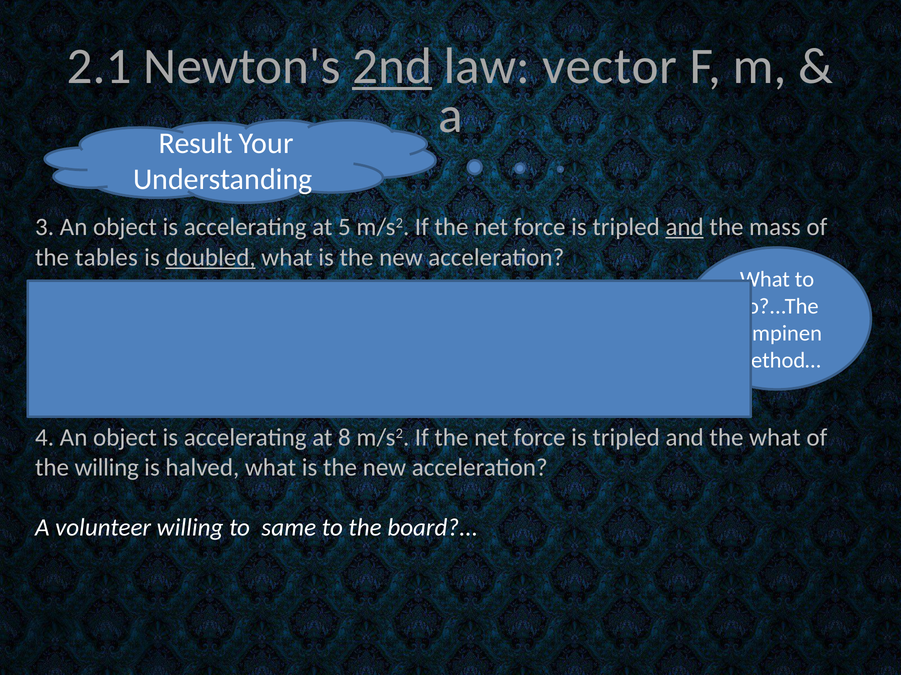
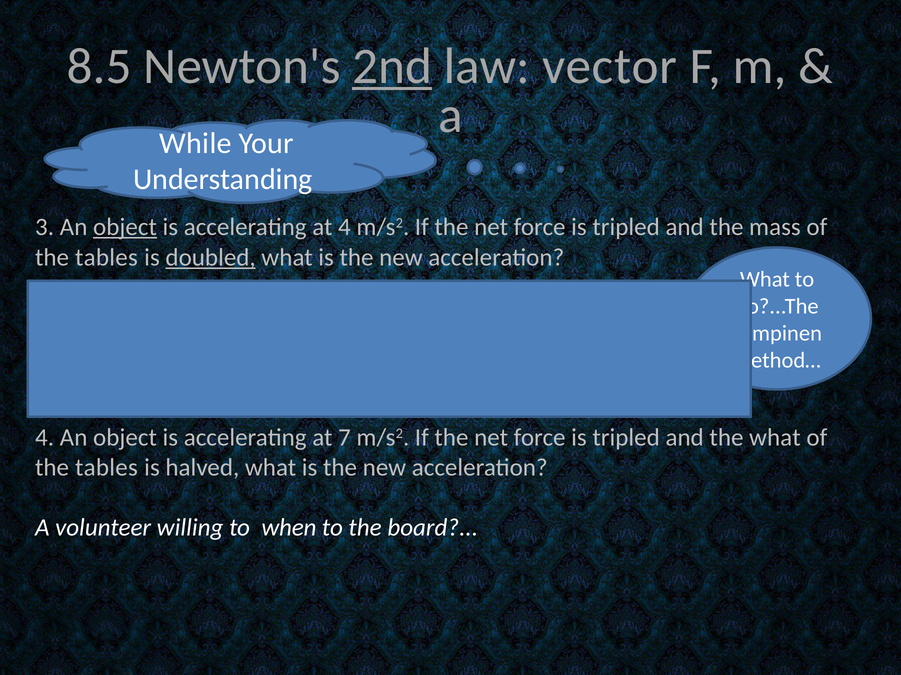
2.1: 2.1 -> 8.5 (99, 66)
Result: Result -> While (196, 144)
object underline: none -> present (125, 227)
at 5: 5 -> 4 (344, 227)
and underline: present -> none (685, 227)
8: 8 -> 7 (344, 438)
willing: willing -> tables (106, 468)
same: same -> when (289, 528)
